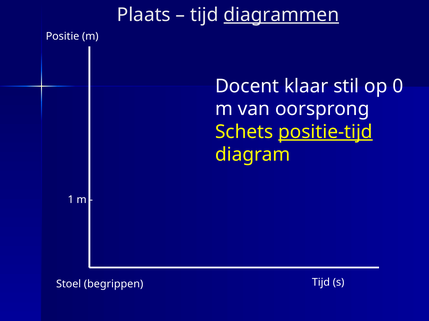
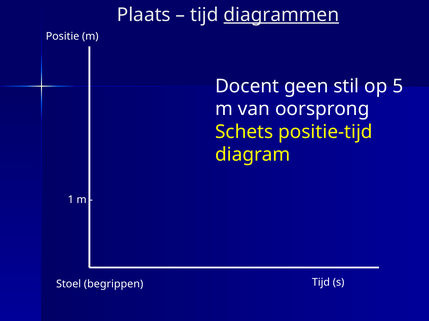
klaar: klaar -> geen (306, 86)
0: 0 -> 5 (398, 86)
positie-tijd underline: present -> none (325, 132)
